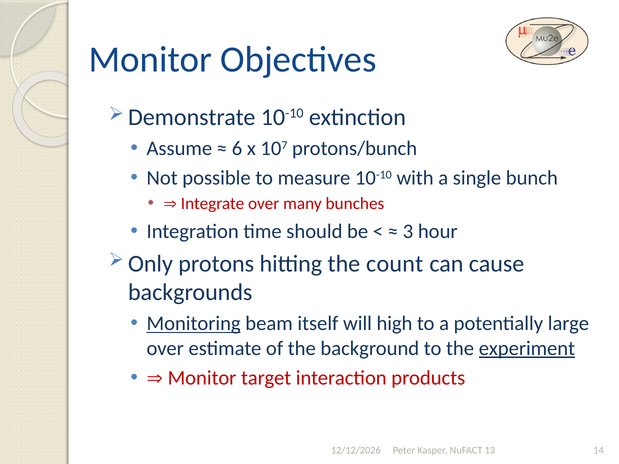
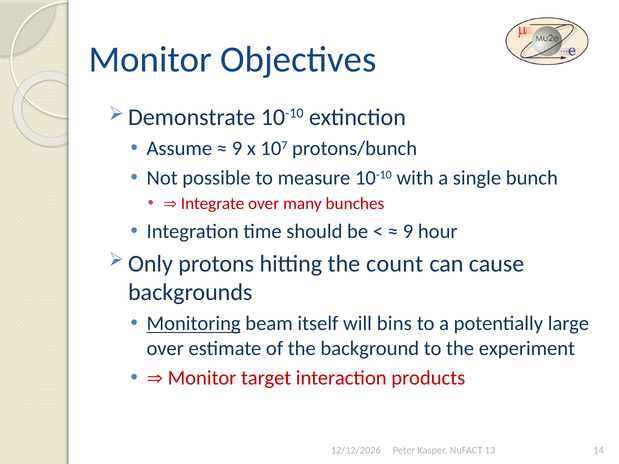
6: 6 -> 9 (237, 148)
3: 3 -> 9 (408, 232)
high: high -> bins (394, 324)
experiment underline: present -> none (527, 349)
